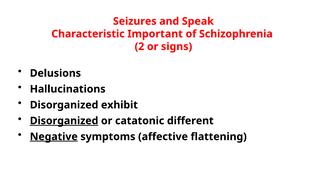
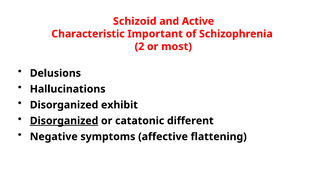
Seizures: Seizures -> Schizoid (135, 21)
Speak: Speak -> Active (198, 21)
signs: signs -> most (177, 47)
Negative underline: present -> none (54, 137)
